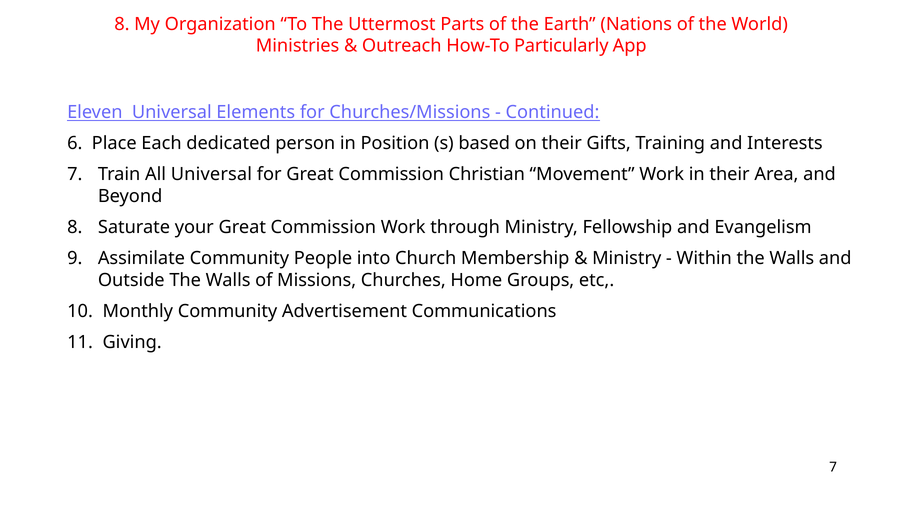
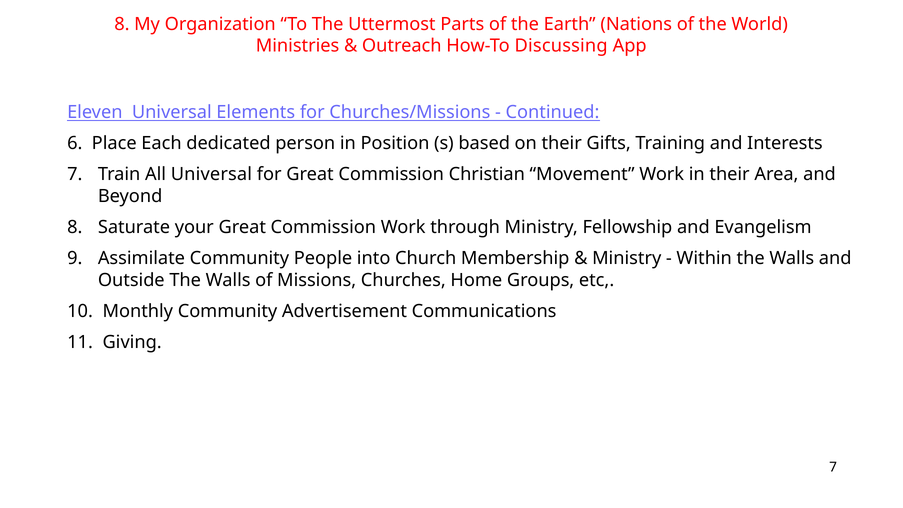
Particularly: Particularly -> Discussing (561, 46)
